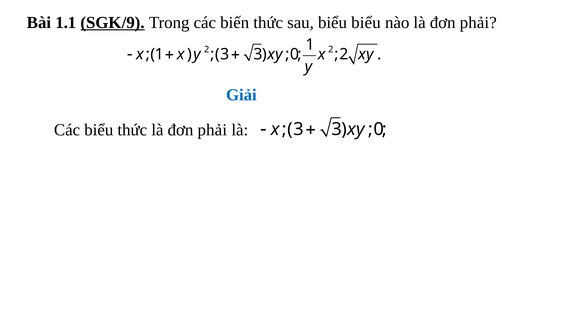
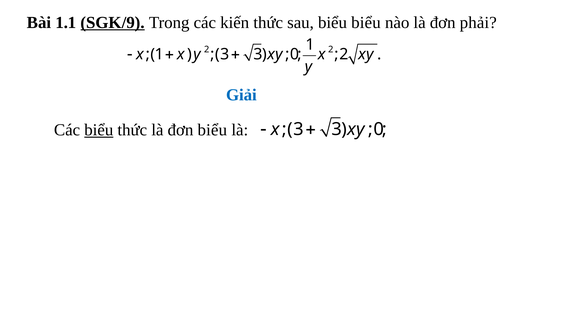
biến: biến -> kiến (235, 22)
biểu underline: none -> present (99, 130)
thức là đơn phải: phải -> biểu (212, 130)
